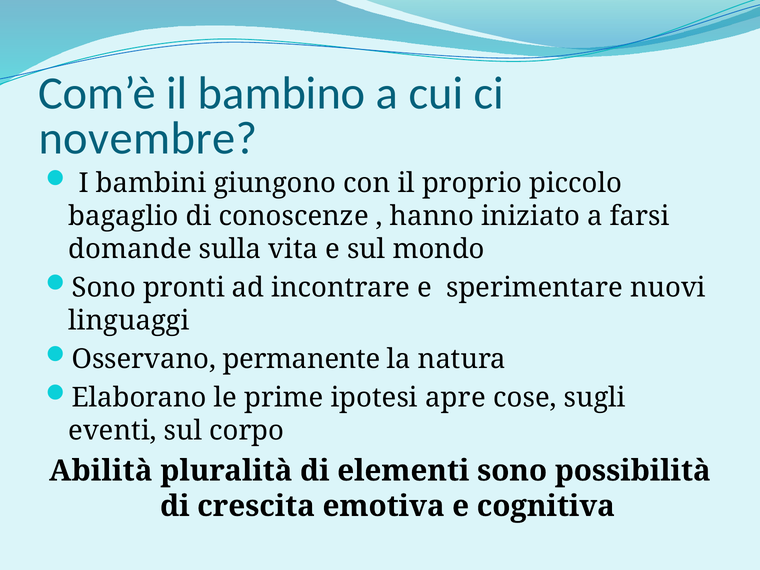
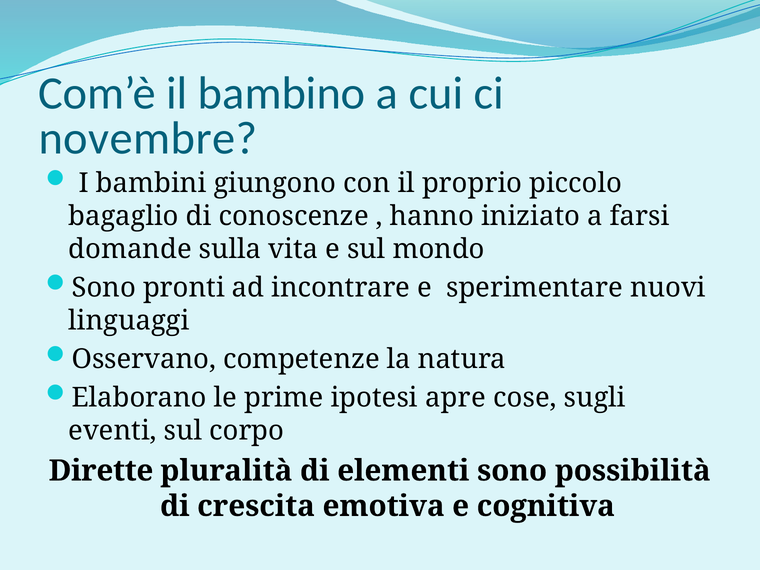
permanente: permanente -> competenze (301, 359)
Abilità: Abilità -> Dirette (101, 471)
